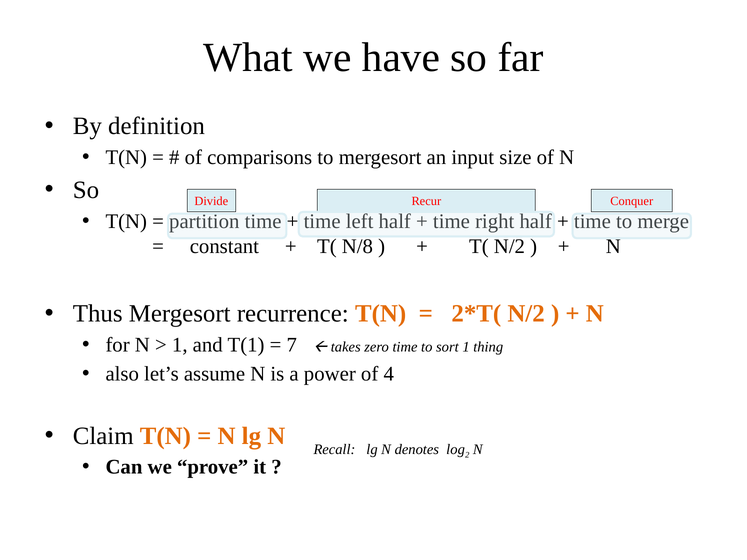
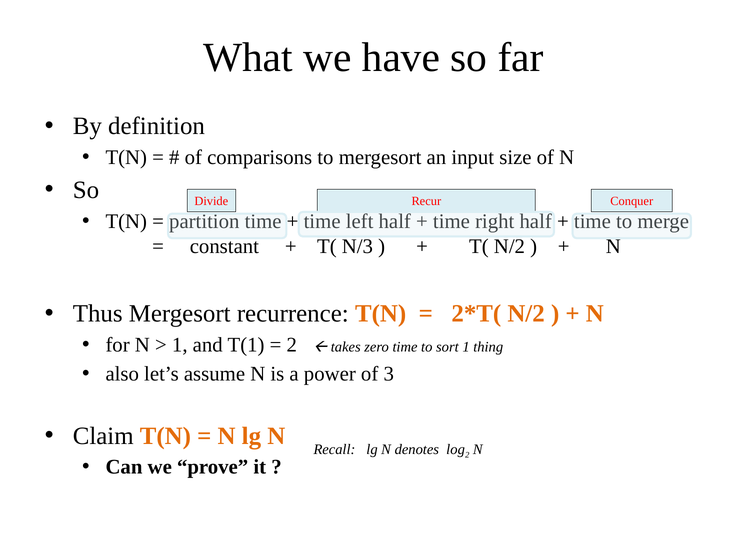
N/8: N/8 -> N/3 (357, 246)
7: 7 -> 2 (292, 345)
4: 4 -> 3 (389, 374)
